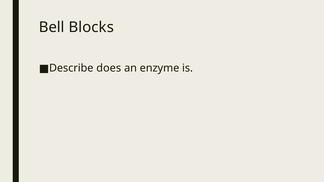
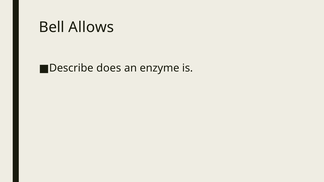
Blocks: Blocks -> Allows (91, 27)
